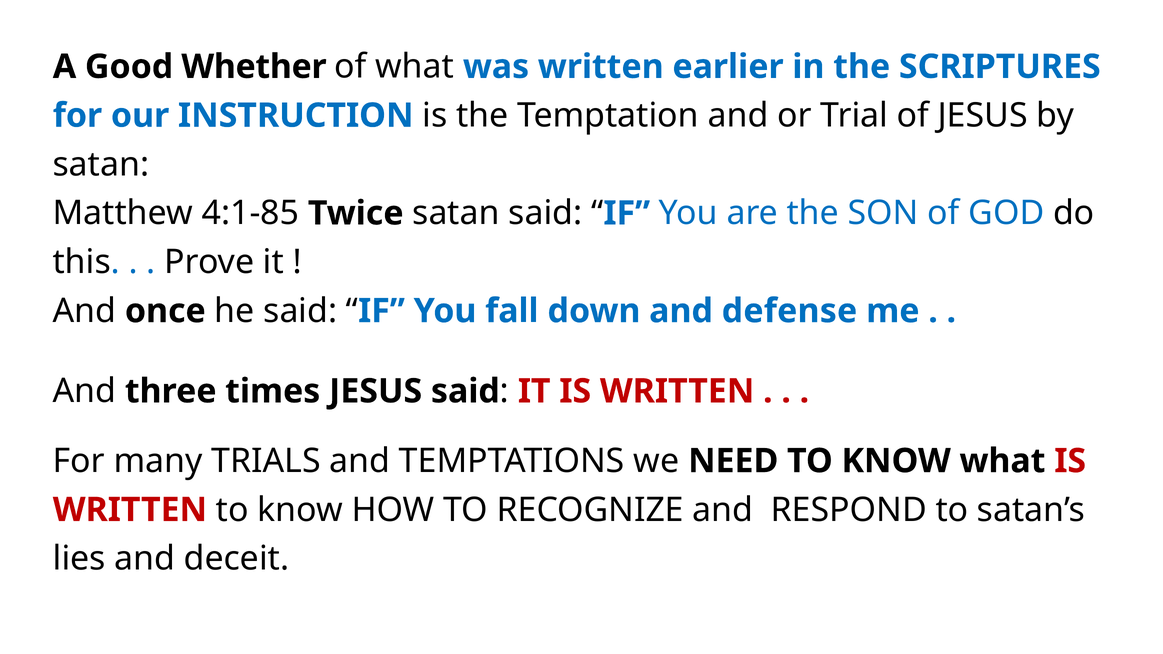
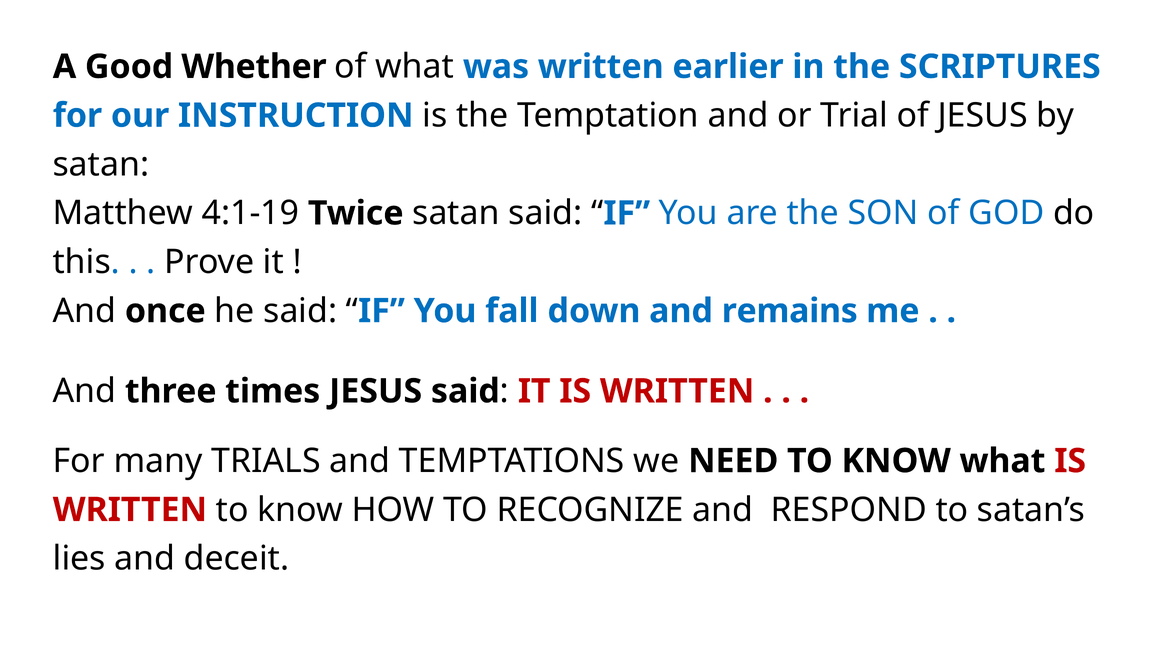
4:1-85: 4:1-85 -> 4:1-19 (250, 213)
defense: defense -> remains (790, 311)
